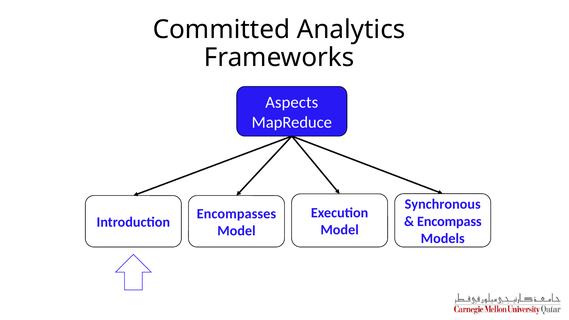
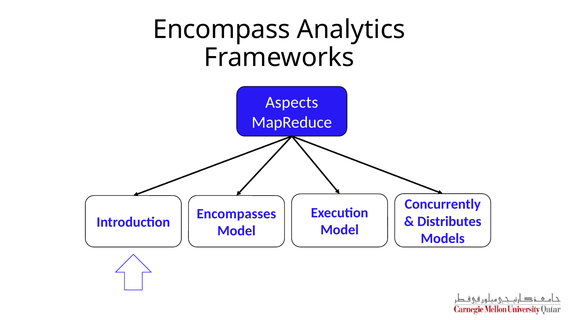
Committed: Committed -> Encompass (221, 29)
Synchronous: Synchronous -> Concurrently (443, 204)
Encompass: Encompass -> Distributes (449, 221)
